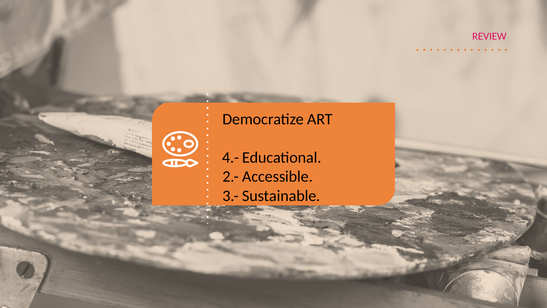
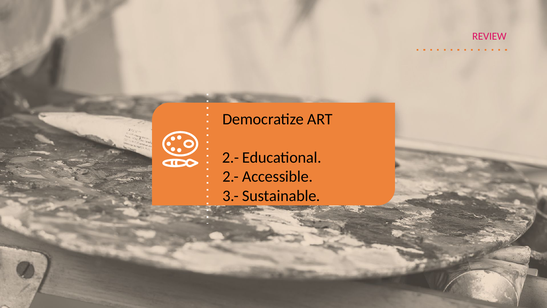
4.-: 4.- -> 2.- (231, 157)
